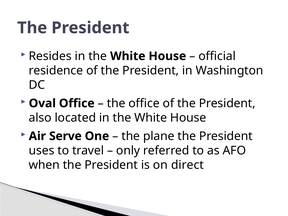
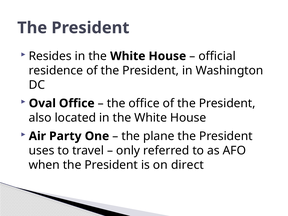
Serve: Serve -> Party (65, 136)
